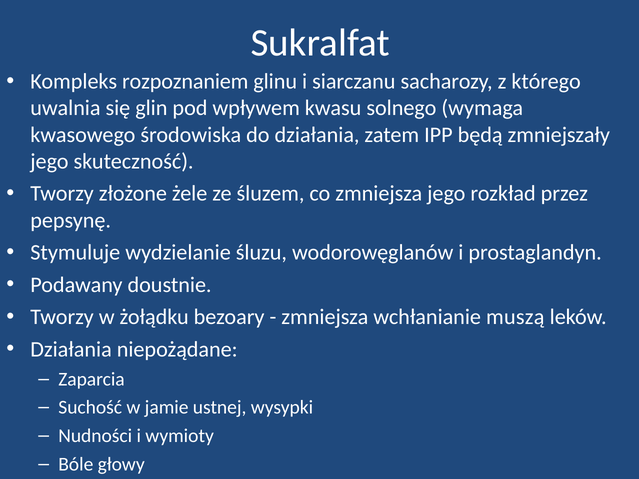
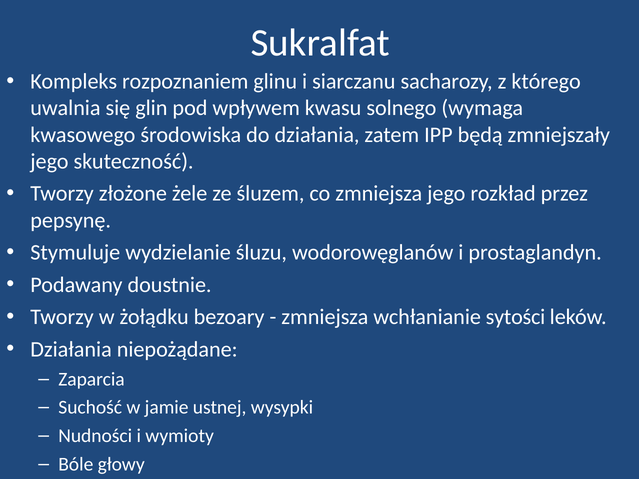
muszą: muszą -> sytości (515, 317)
